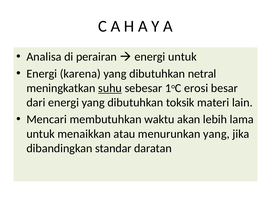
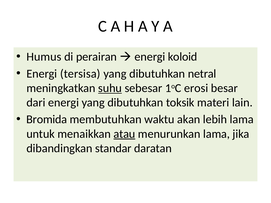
Analisa: Analisa -> Humus (44, 57)
energi untuk: untuk -> koloid (183, 57)
karena: karena -> tersisa (80, 74)
Mencari: Mencari -> Bromida (47, 120)
atau underline: none -> present (124, 134)
menurunkan yang: yang -> lama (217, 134)
